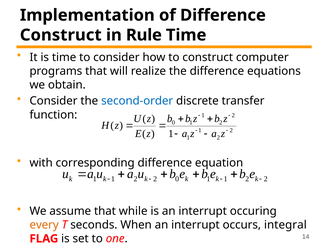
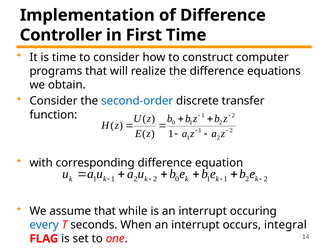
Construct: Construct -> Controller (61, 35)
Rule: Rule -> First (144, 35)
every colour: orange -> blue (44, 225)
